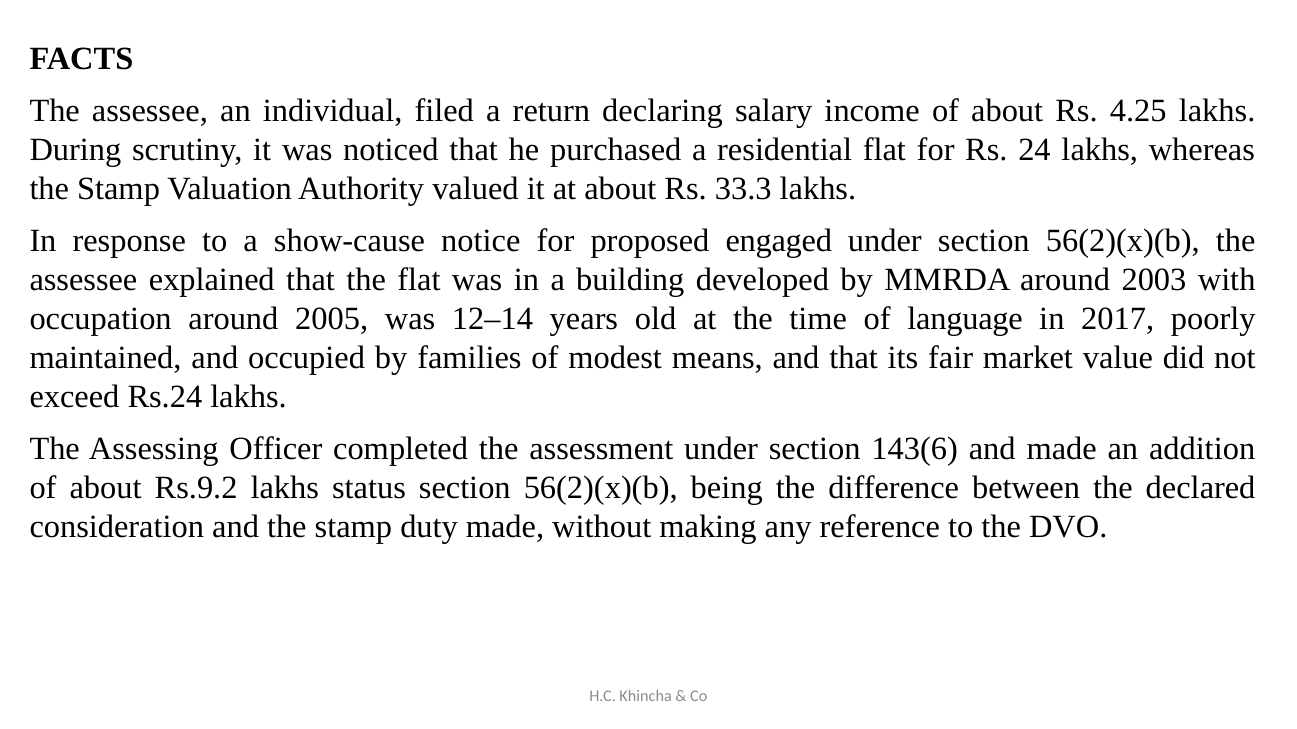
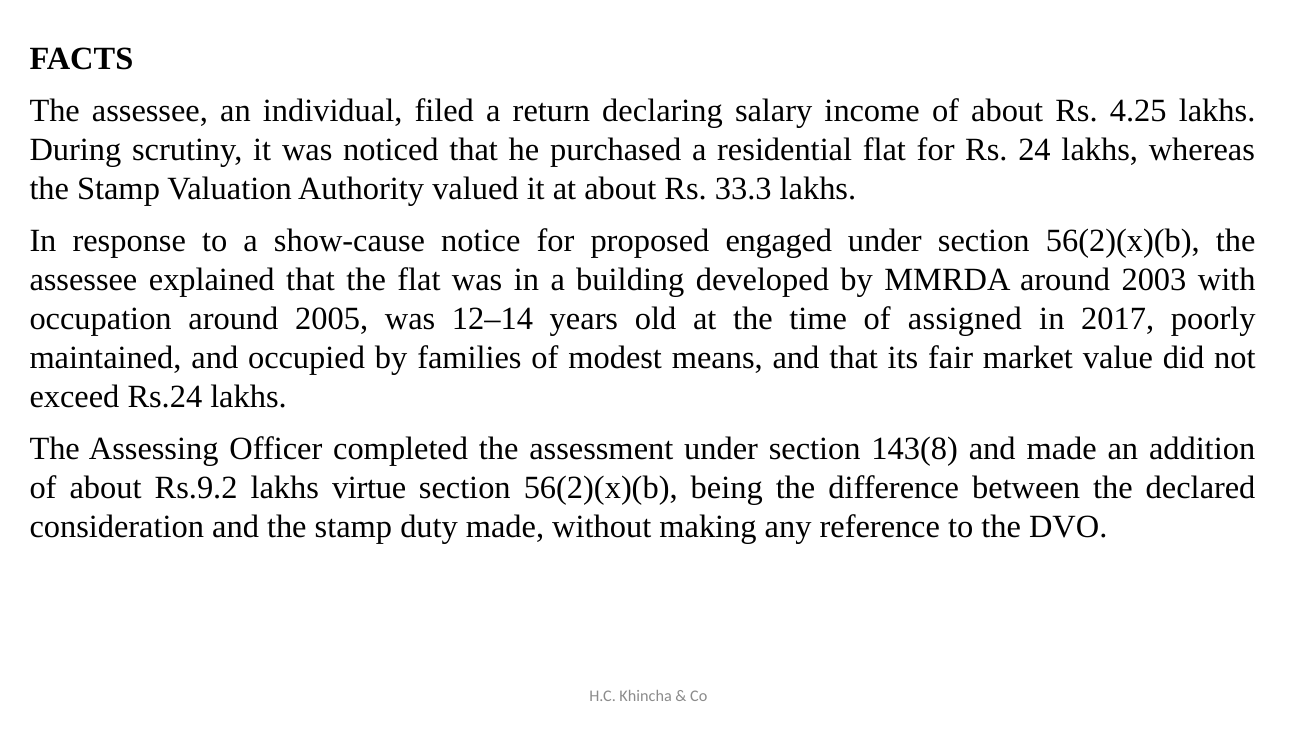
language: language -> assigned (965, 319)
143(6: 143(6 -> 143(8 (915, 449)
status: status -> virtue (369, 488)
